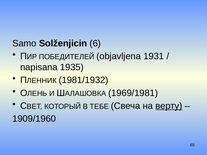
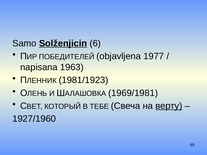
Solženjicin underline: none -> present (63, 43)
1931: 1931 -> 1977 (154, 56)
1935: 1935 -> 1963 (72, 67)
1981/1932: 1981/1932 -> 1981/1923 (84, 80)
1909/1960: 1909/1960 -> 1927/1960 (34, 119)
